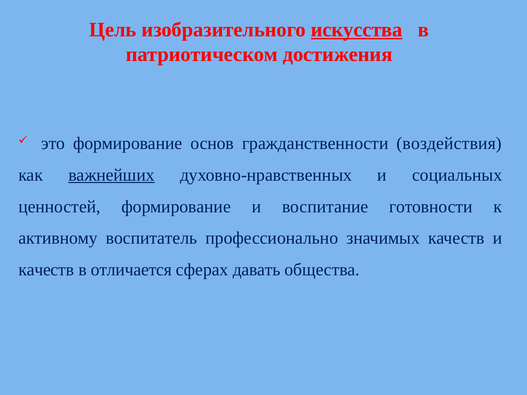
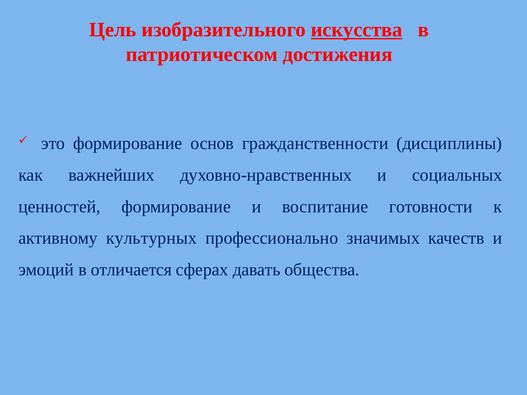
воздействия: воздействия -> дисциплины (449, 143)
важнейших underline: present -> none (111, 175)
воспитатель: воспитатель -> культурных (151, 238)
качеств: качеств -> эмоций (46, 270)
